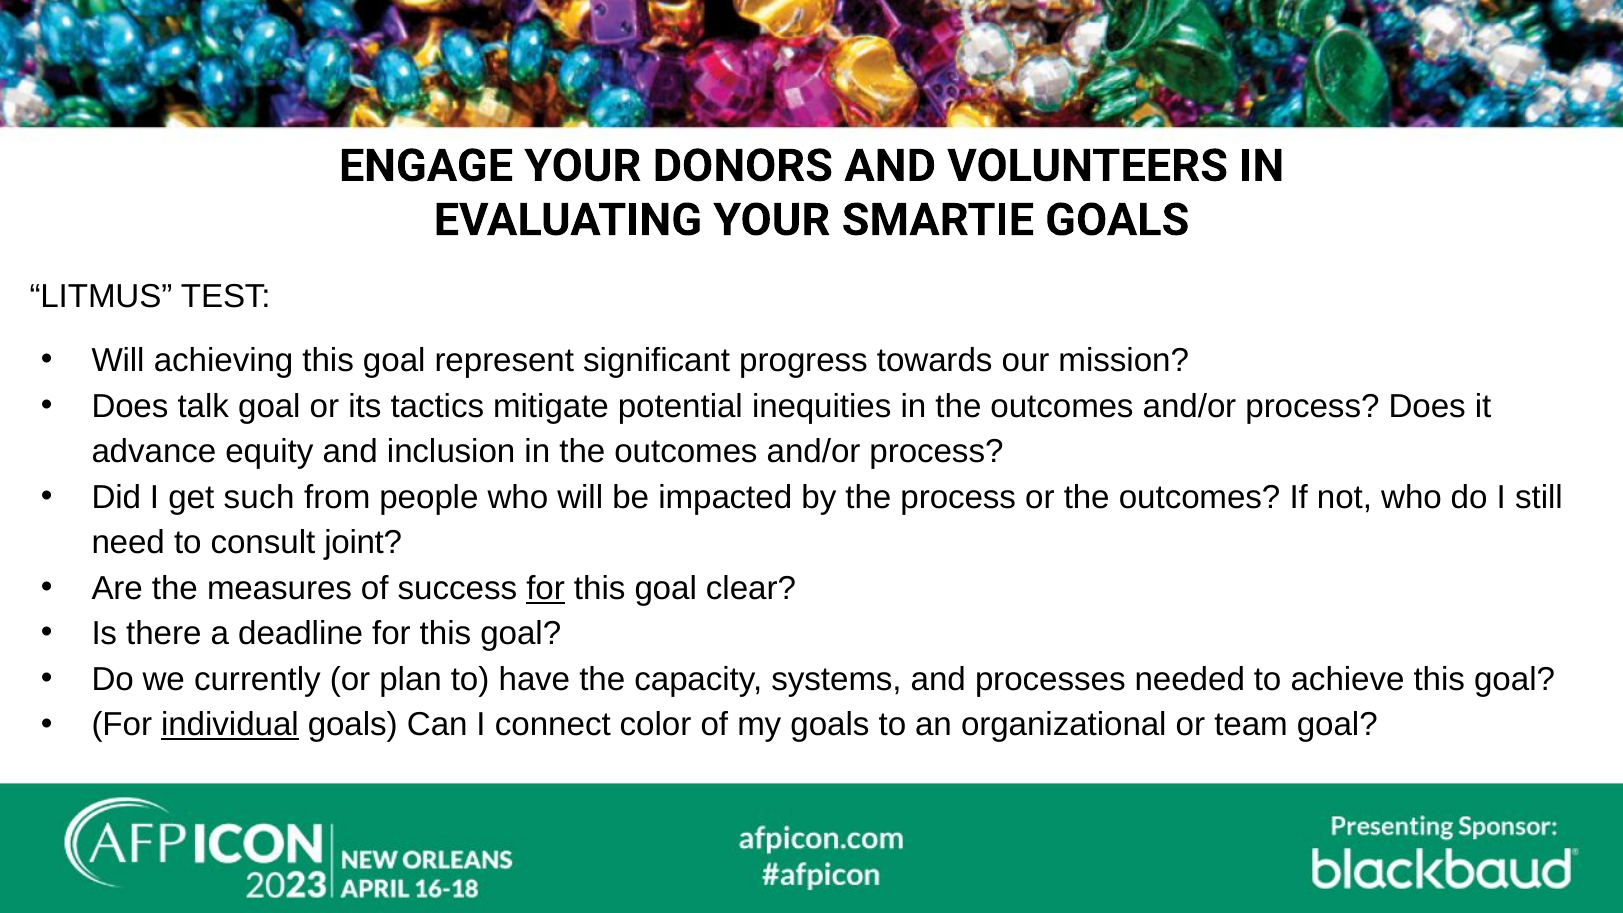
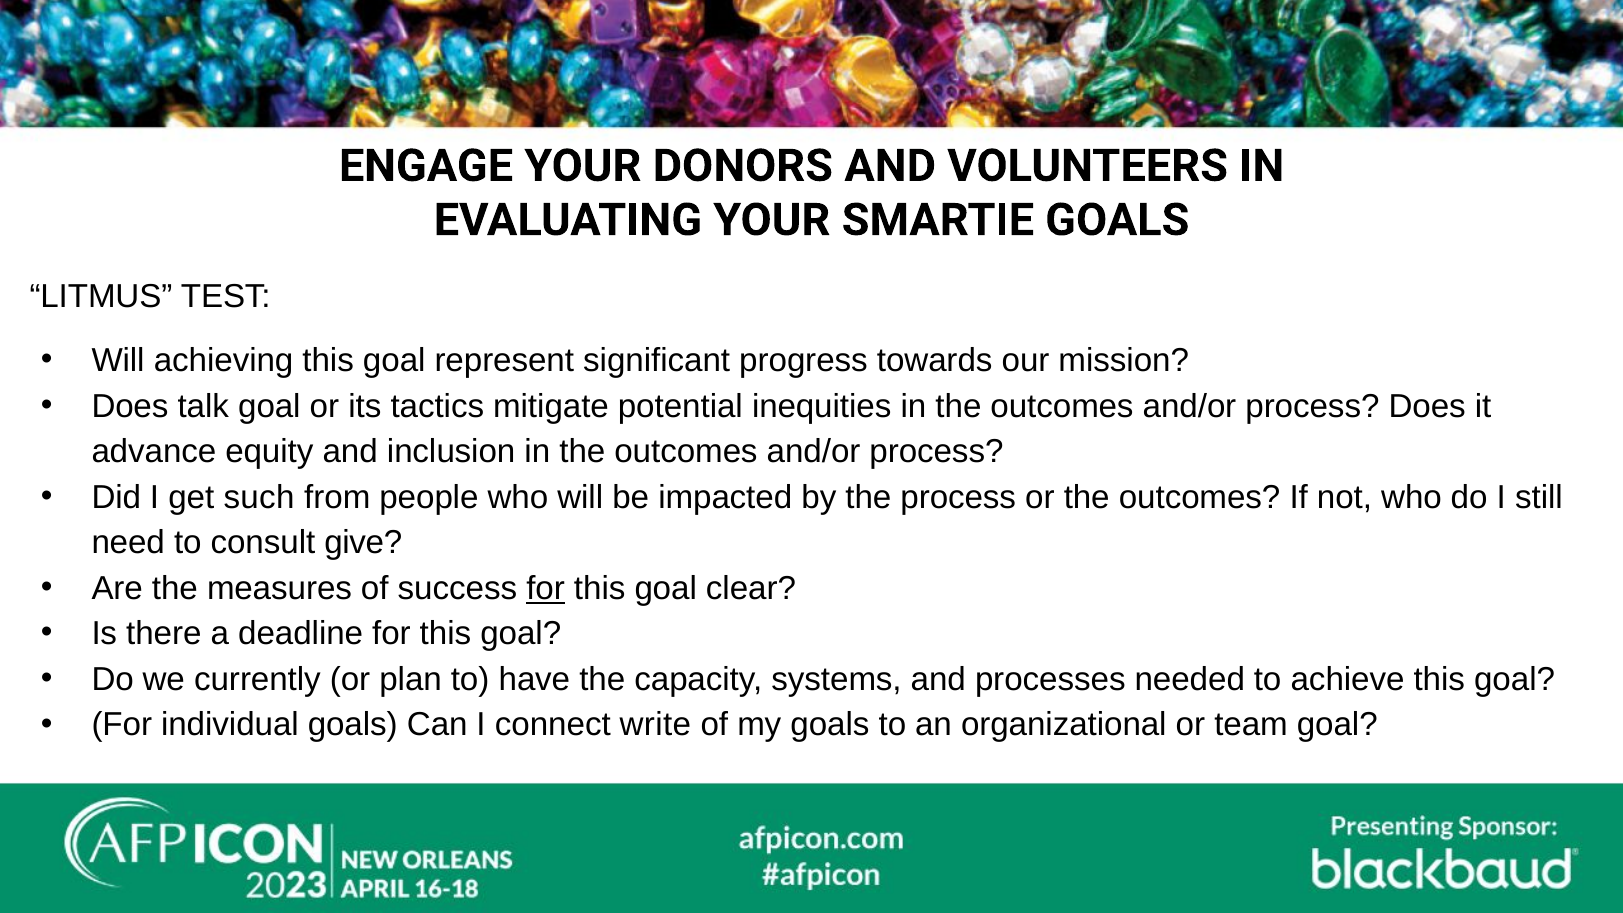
joint: joint -> give (363, 543)
individual underline: present -> none (230, 725)
color: color -> write (655, 725)
